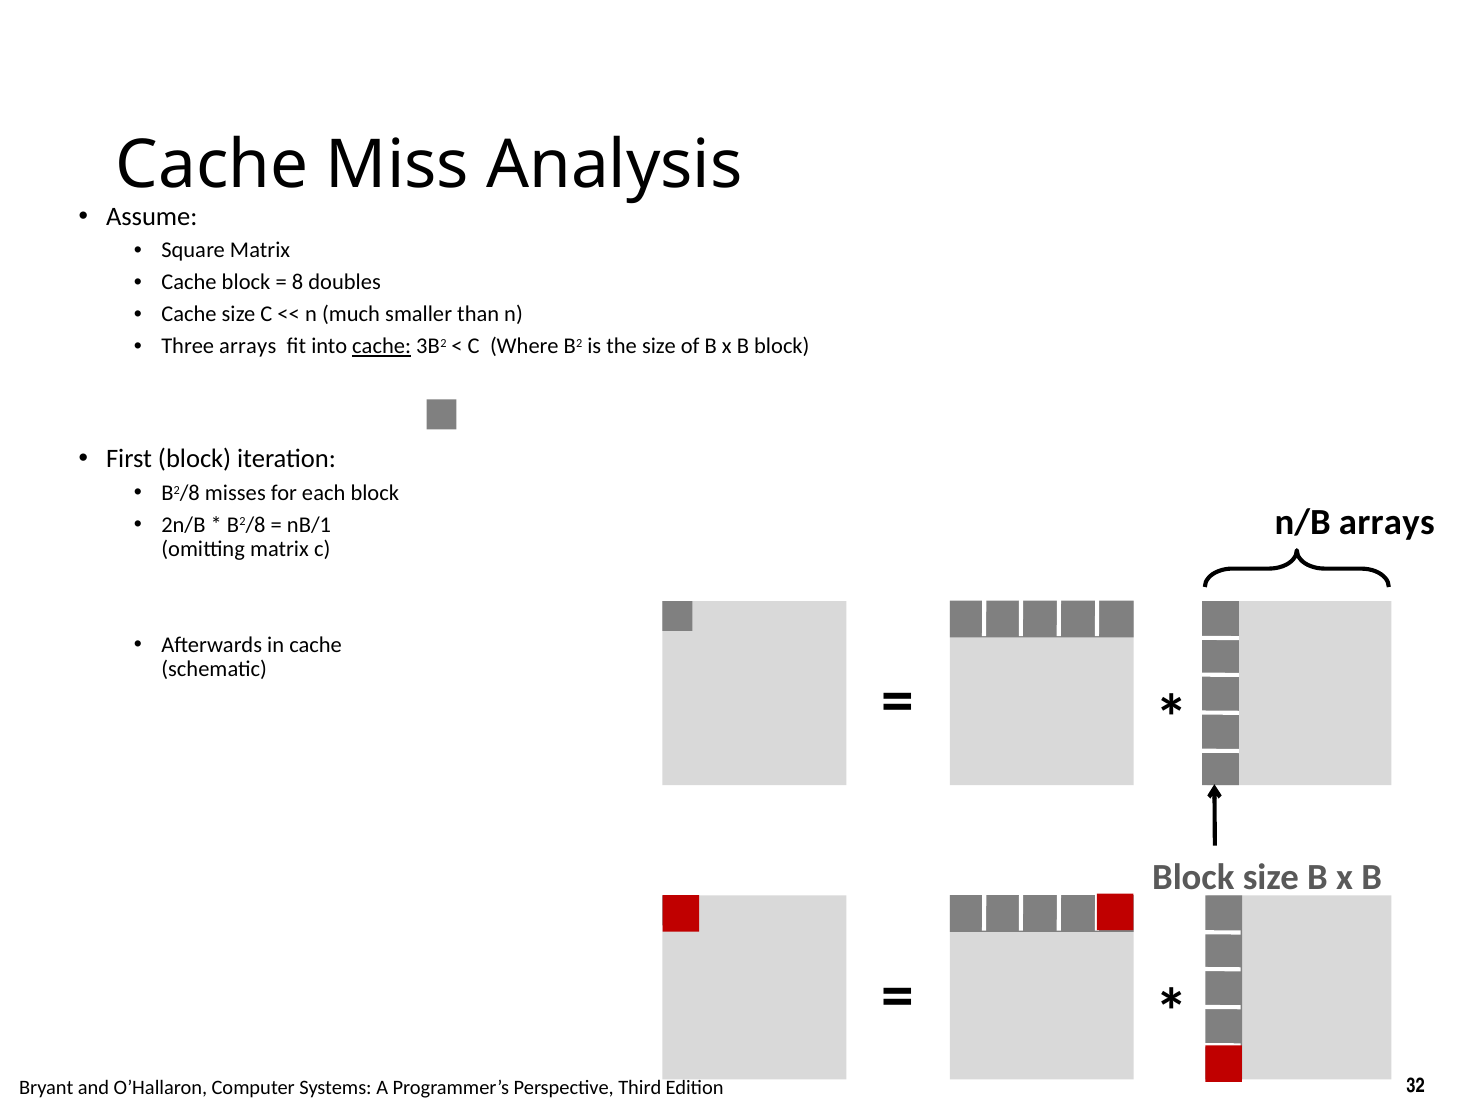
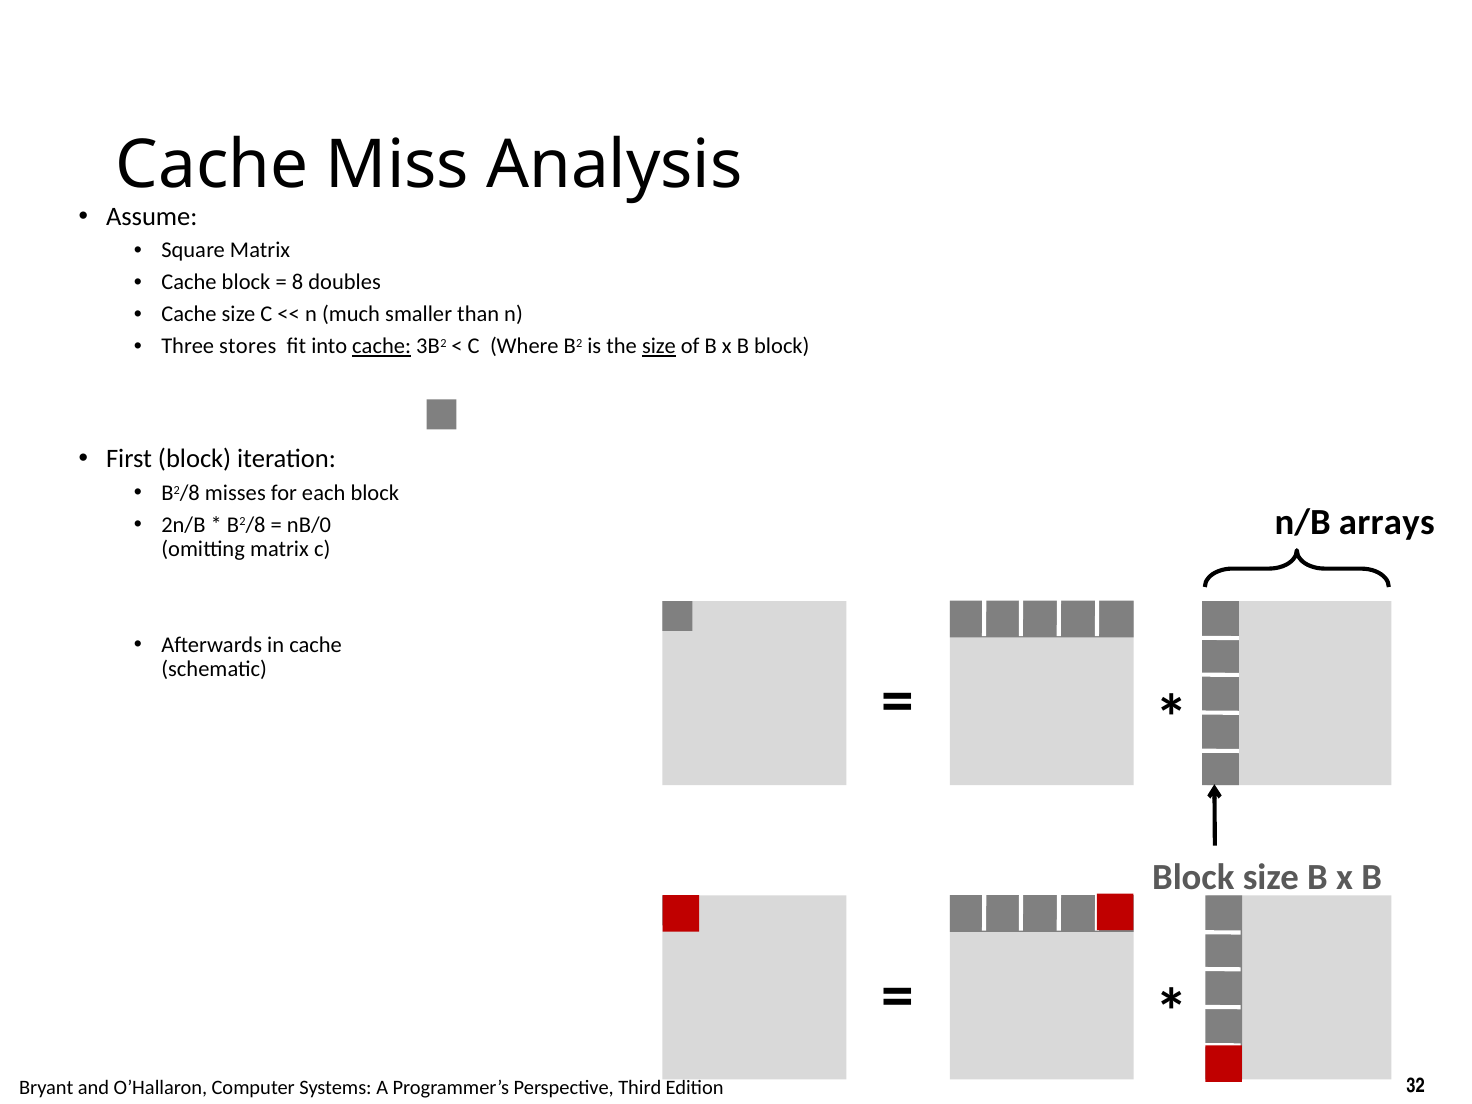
Three arrays: arrays -> stores (248, 346)
size underline: none -> present (659, 346)
nB/1: nB/1 -> nB/0 (309, 525)
